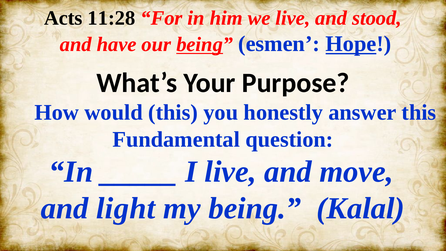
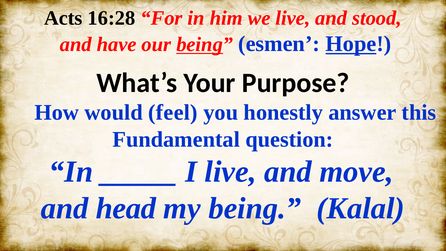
11:28: 11:28 -> 16:28 (111, 18)
would this: this -> feel (173, 112)
light: light -> head (126, 208)
